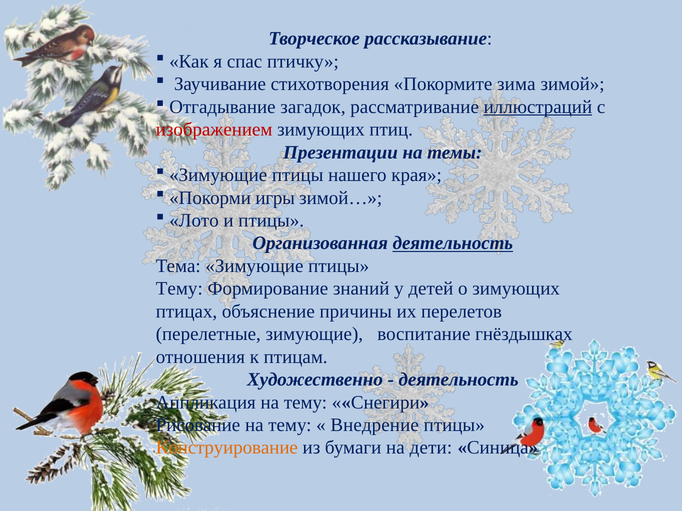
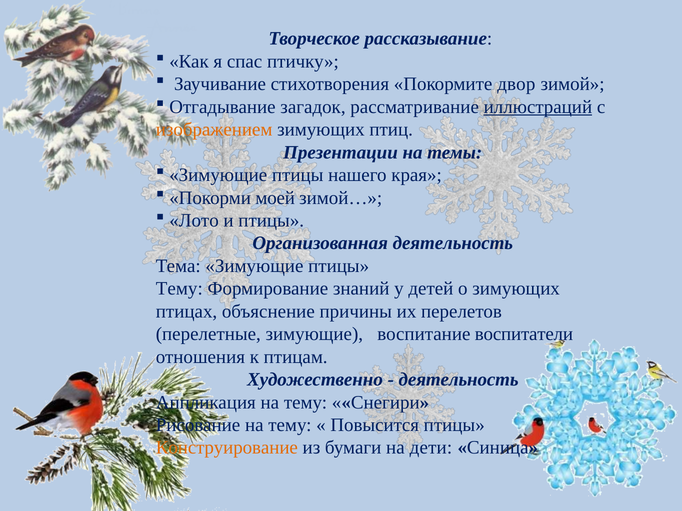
зима: зима -> двор (516, 84)
изображением colour: red -> orange (214, 130)
игры: игры -> моей (275, 198)
деятельность underline: present -> none (453, 243)
гнёздышках: гнёздышках -> воспитатели (524, 334)
Внедрение: Внедрение -> Повысится (375, 425)
